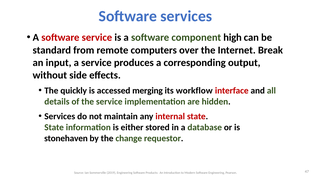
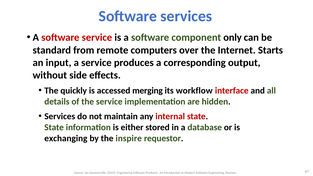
high: high -> only (233, 38)
Break: Break -> Starts (270, 50)
stonehaven: stonehaven -> exchanging (66, 138)
change: change -> inspire (129, 138)
